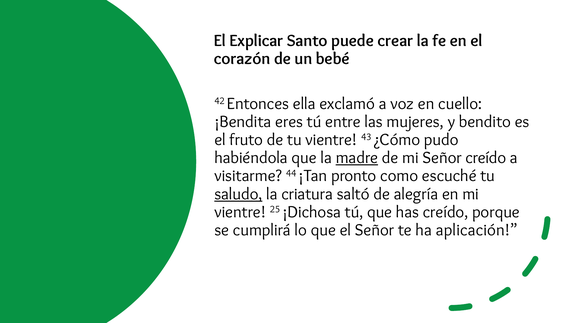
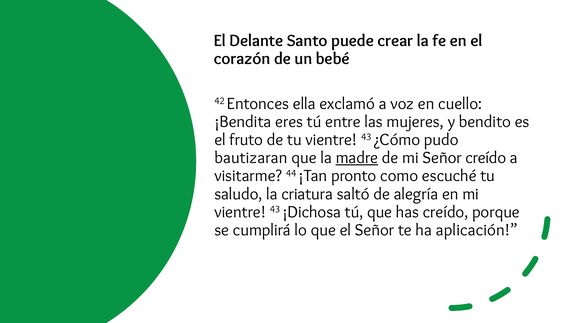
Explicar: Explicar -> Delante (256, 41)
habiéndola: habiéndola -> bautizaran (251, 158)
saludo underline: present -> none (238, 194)
25: 25 -> 43 (275, 209)
